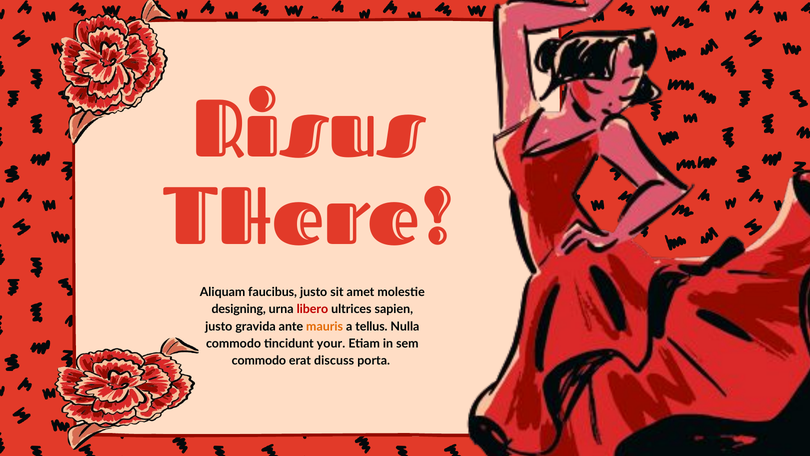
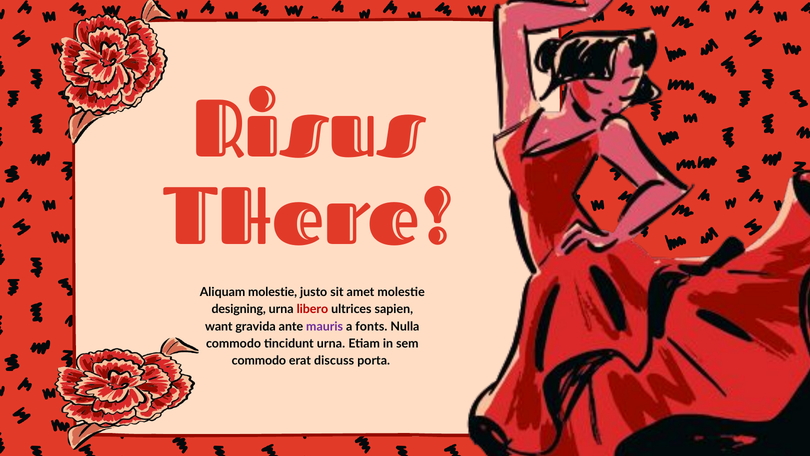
Aliquam faucibus: faucibus -> molestie (273, 292)
justo: justo -> want (219, 326)
mauris colour: orange -> purple (325, 326)
tellus: tellus -> fonts (371, 326)
tincidunt your: your -> urna (331, 343)
